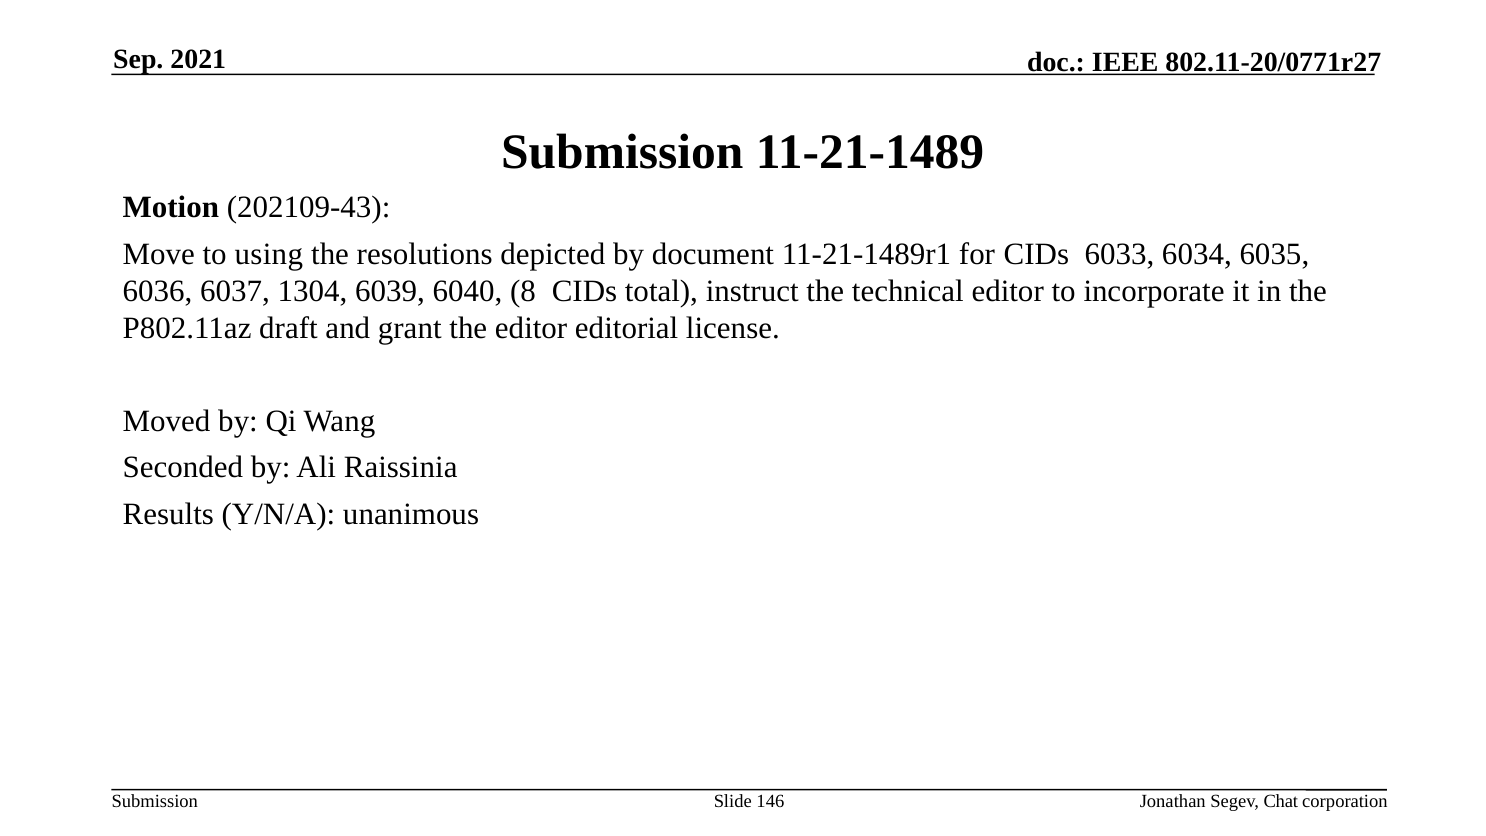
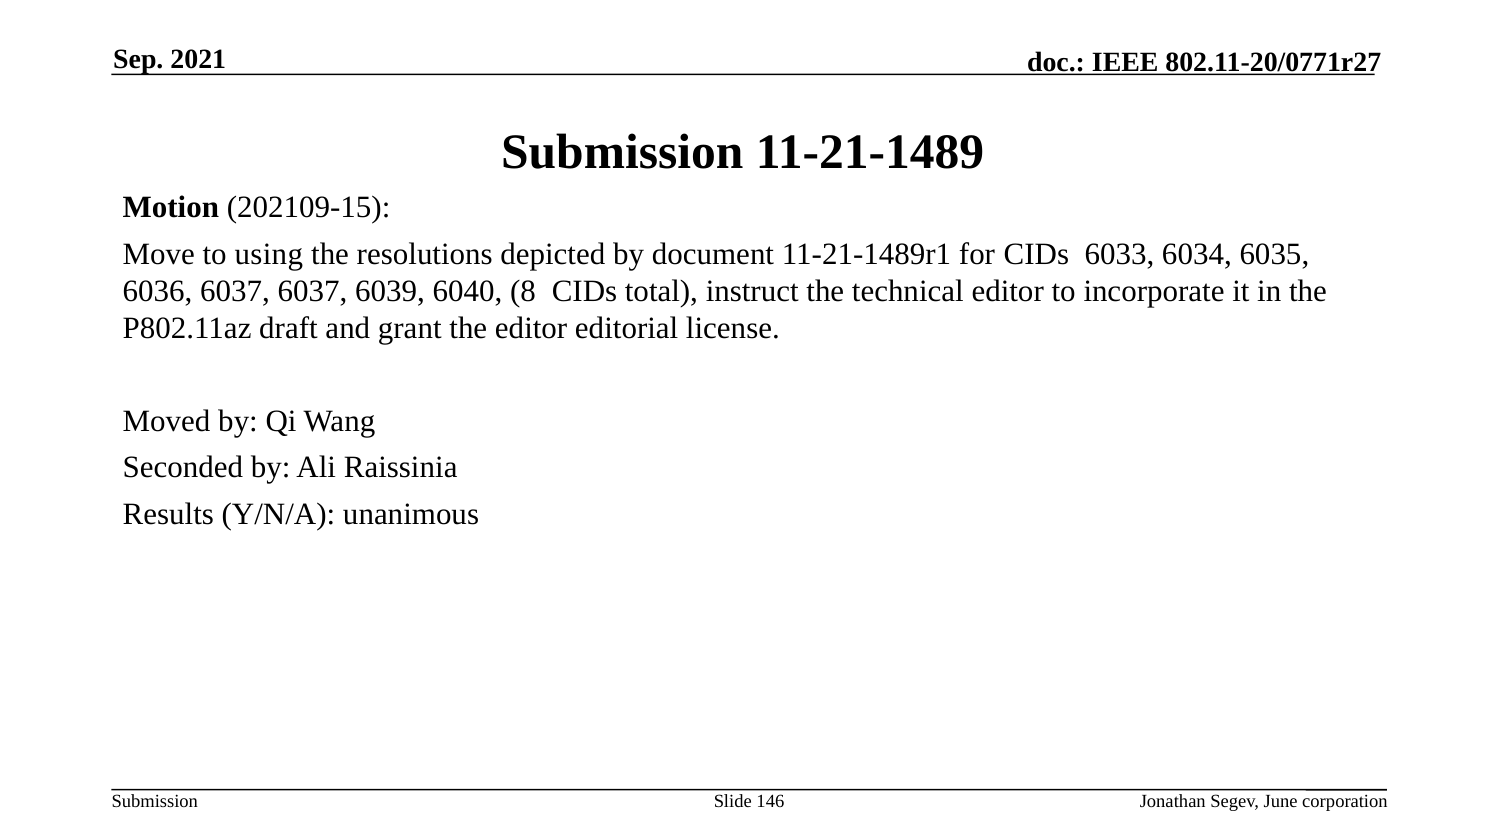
202109-43: 202109-43 -> 202109-15 (309, 207)
6037 1304: 1304 -> 6037 (313, 291)
Chat: Chat -> June (1281, 802)
